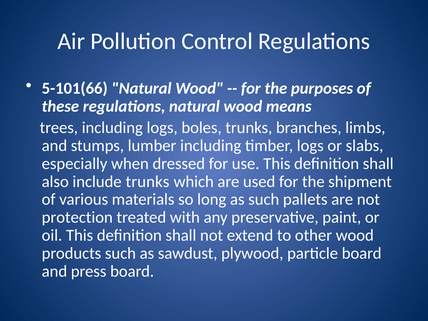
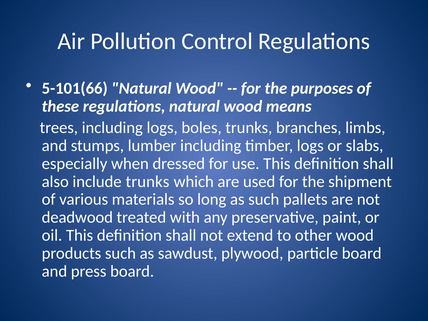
protection: protection -> deadwood (77, 217)
